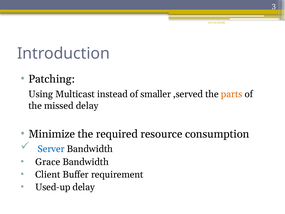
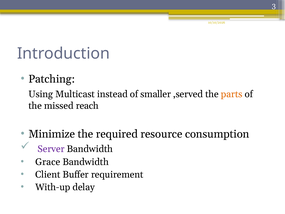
missed delay: delay -> reach (87, 106)
Server colour: blue -> purple (51, 149)
Used-up: Used-up -> With-up (53, 187)
